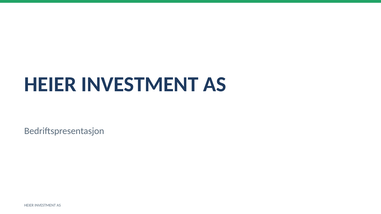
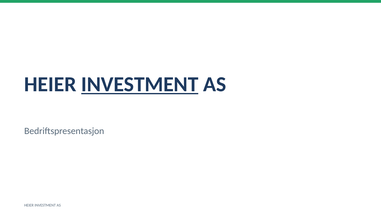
INVESTMENT underline: none -> present (140, 85)
